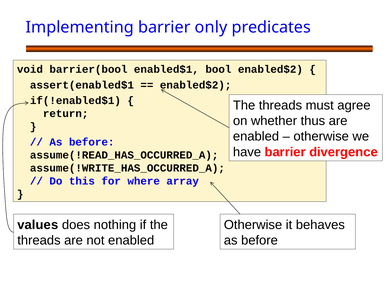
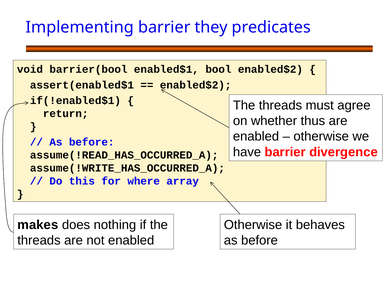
only: only -> they (211, 27)
values: values -> makes (38, 225)
